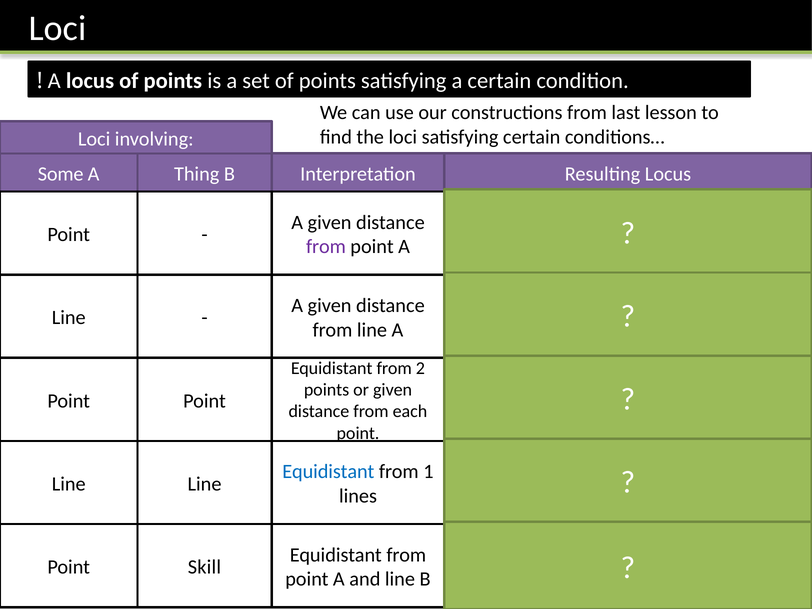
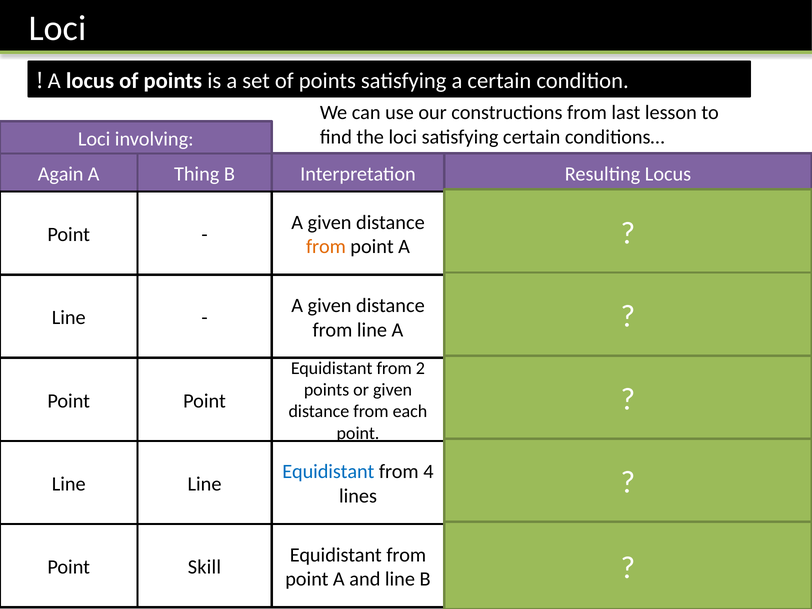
Some: Some -> Again (61, 174)
from colour: purple -> orange (326, 247)
1: 1 -> 4 (428, 472)
